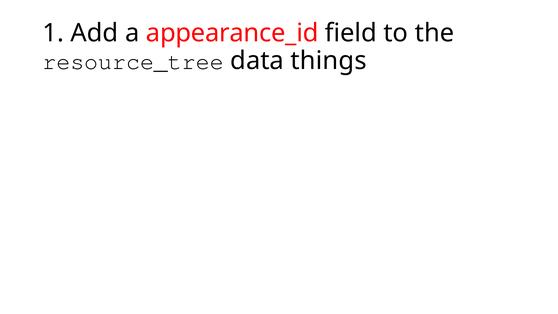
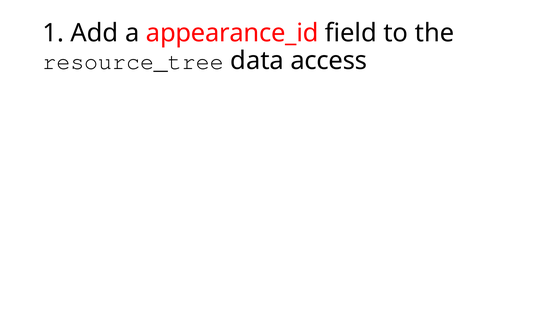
things: things -> access (329, 61)
